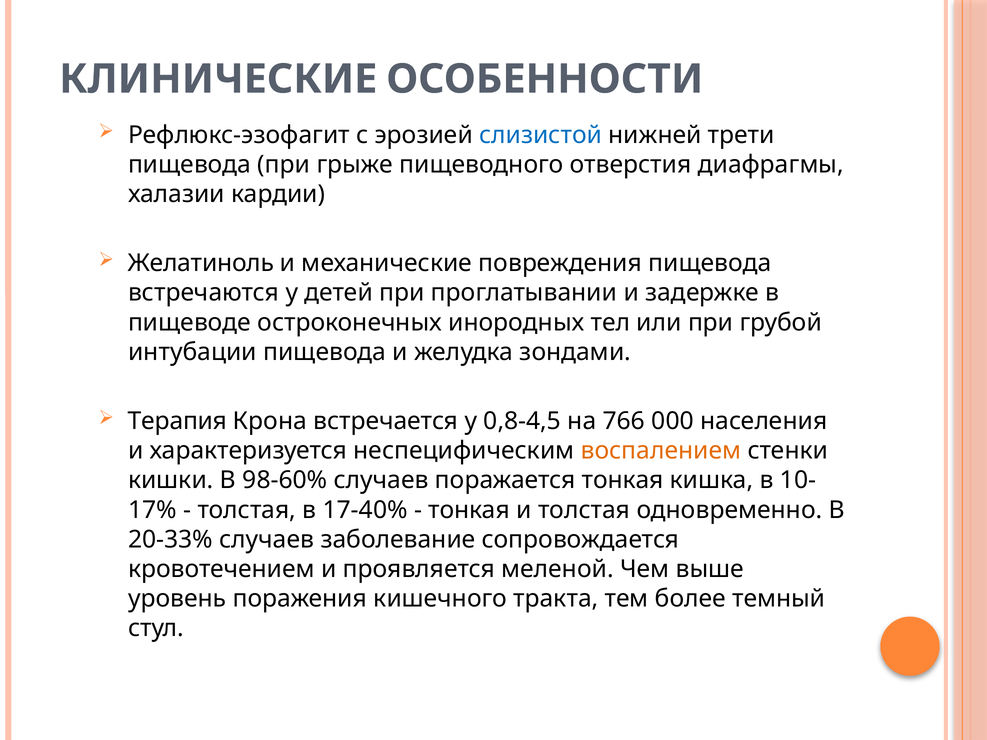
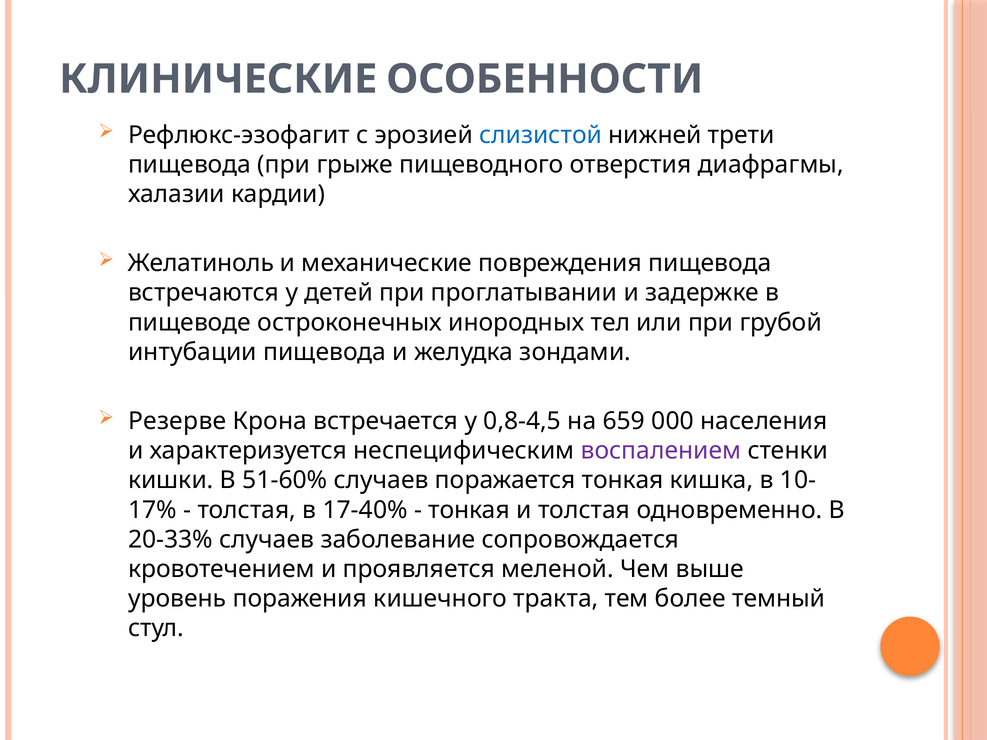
Терапия: Терапия -> Резерве (177, 421)
766: 766 -> 659 (624, 421)
воспалением colour: orange -> purple (661, 451)
98-60%: 98-60% -> 51-60% (285, 480)
